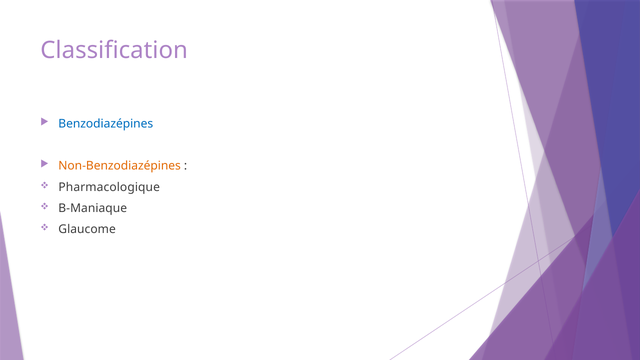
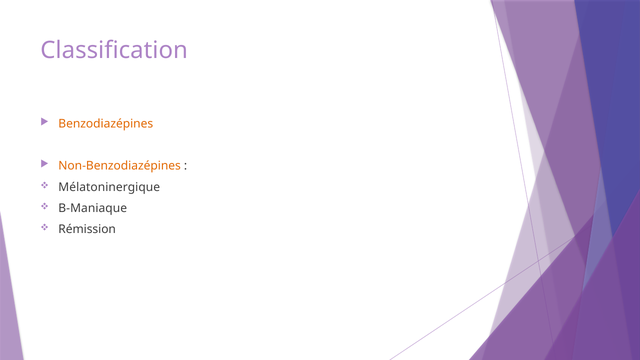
Benzodiazépines colour: blue -> orange (106, 124)
Pharmacologique: Pharmacologique -> Mélatoninergique (109, 187)
Glaucome: Glaucome -> Rémission (87, 229)
